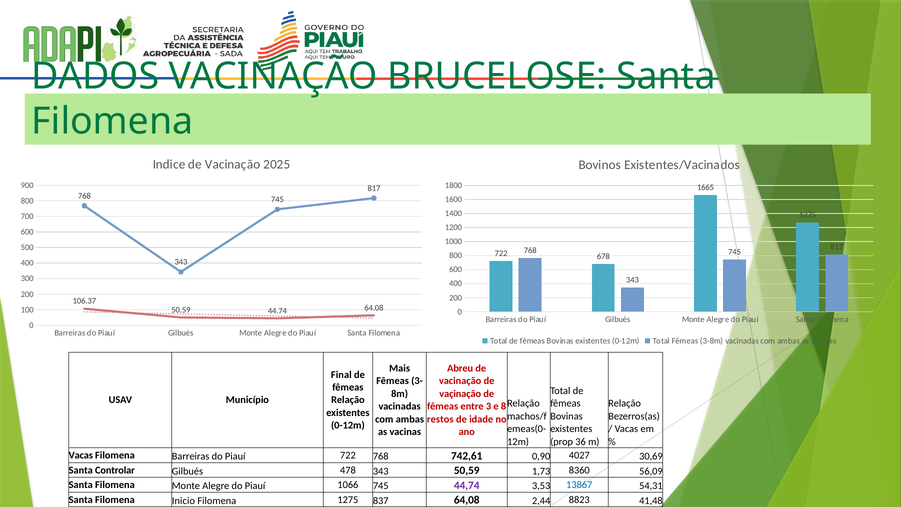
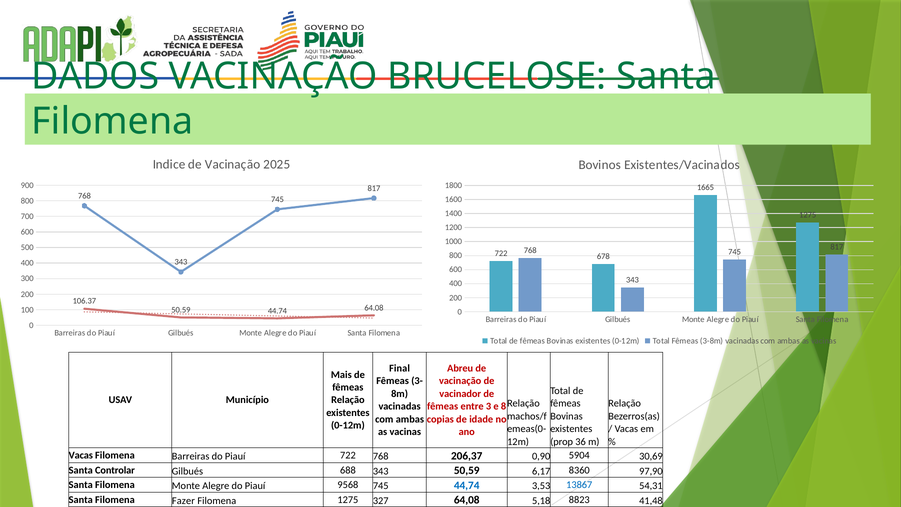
Mais: Mais -> Final (400, 368)
Final: Final -> Mais (341, 374)
vaçinação: vaçinação -> vacinador (460, 394)
restos: restos -> copias (440, 419)
742,61: 742,61 -> 206,37 (467, 456)
4027: 4027 -> 5904 (579, 455)
478: 478 -> 688 (348, 470)
1,73: 1,73 -> 6,17 (541, 471)
56,09: 56,09 -> 97,90 (651, 471)
1066: 1066 -> 9568 (348, 485)
44,74 colour: purple -> blue (467, 485)
Inicio: Inicio -> Fazer (183, 501)
837: 837 -> 327 (381, 501)
2,44: 2,44 -> 5,18 (541, 501)
